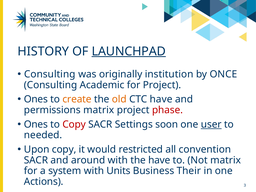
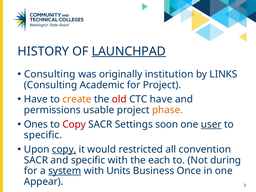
ONCE: ONCE -> LINKS (224, 74)
Ones: Ones -> Have (36, 99)
old colour: orange -> red (119, 99)
permissions matrix: matrix -> usable (99, 110)
phase colour: red -> orange (168, 110)
needed: needed -> specific (43, 135)
copy underline: none -> present (64, 149)
and around: around -> specific (88, 160)
the have: have -> each (159, 160)
Not matrix: matrix -> during (226, 160)
system underline: none -> present (65, 171)
Their: Their -> Once (189, 171)
Actions: Actions -> Appear (44, 182)
